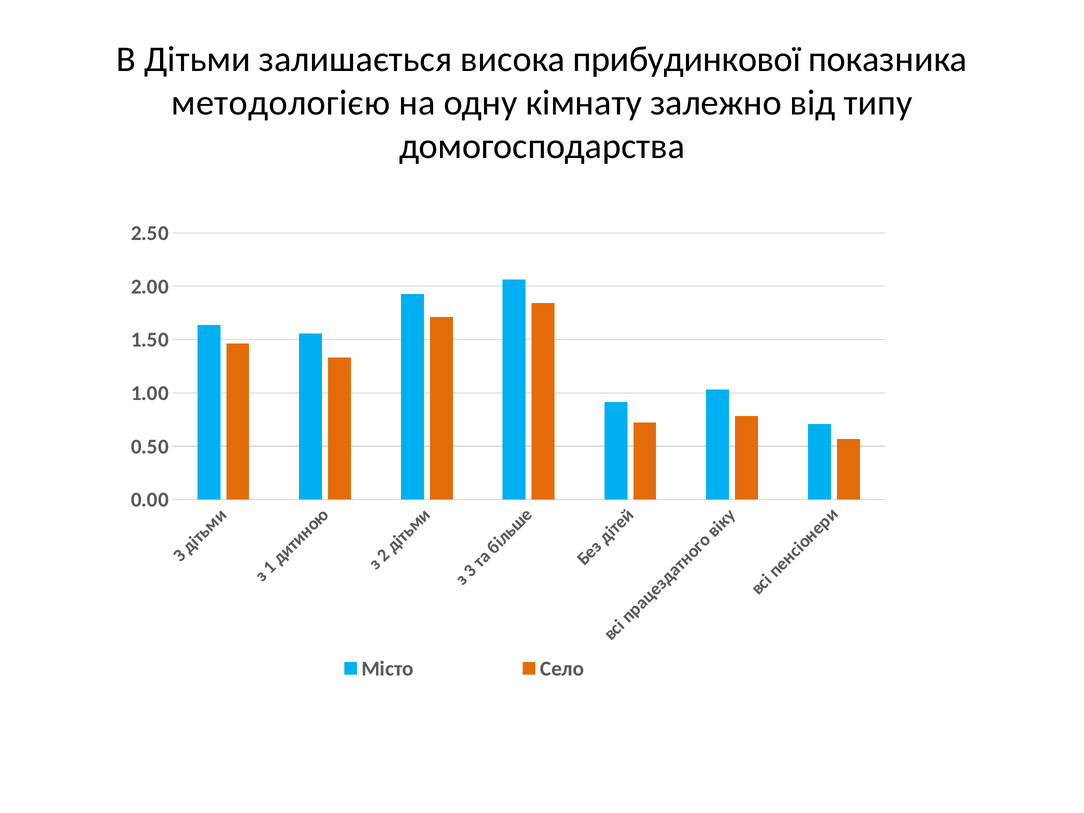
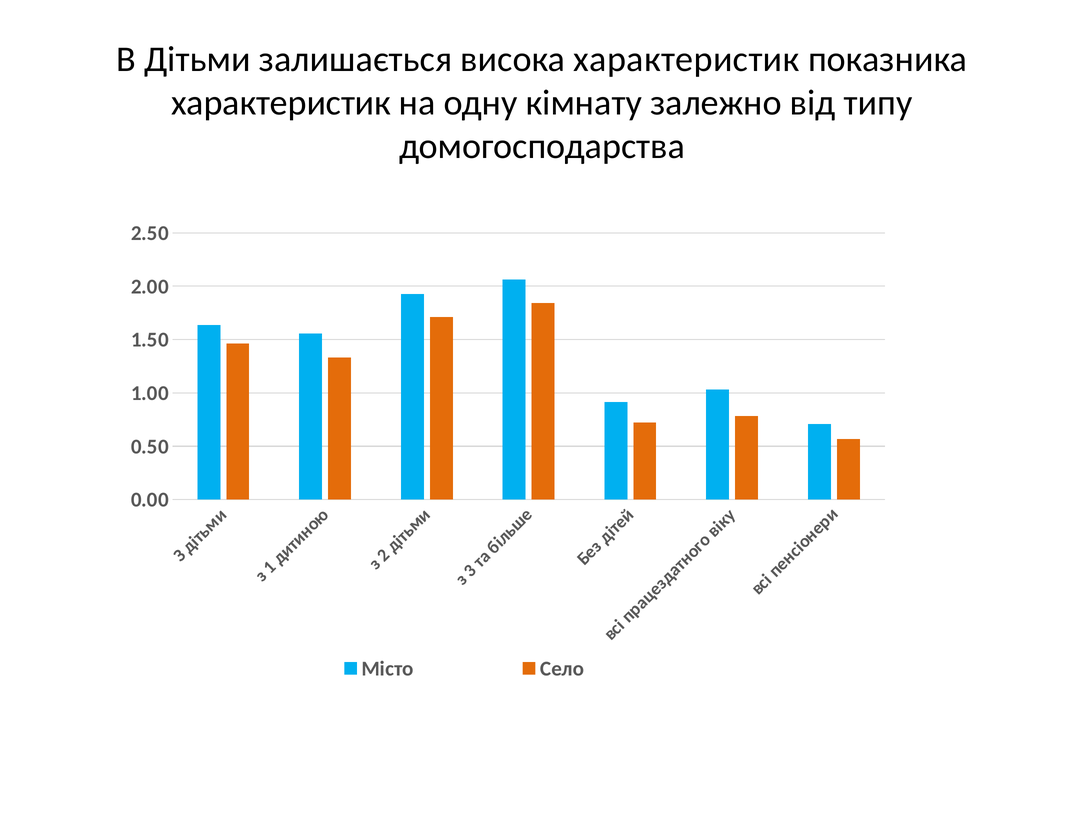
висока прибудинкової: прибудинкової -> характеристик (686, 59)
методологією: методологією -> характеристик (281, 103)
